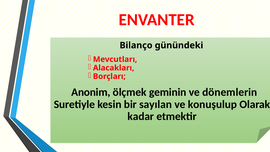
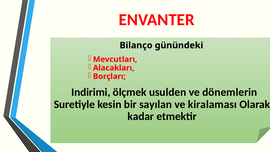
Anonim: Anonim -> Indirimi (91, 92)
geminin: geminin -> usulden (168, 92)
konuşulup: konuşulup -> kiralaması (212, 104)
